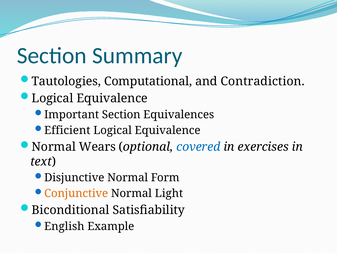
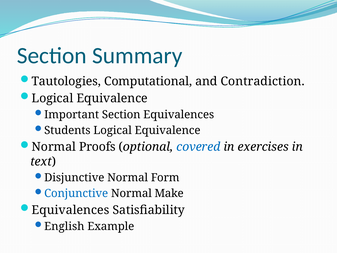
Efficient: Efficient -> Students (67, 130)
Wears: Wears -> Proofs (97, 147)
Conjunctive colour: orange -> blue (76, 193)
Light: Light -> Make (169, 193)
Biconditional: Biconditional -> Equivalences (71, 210)
